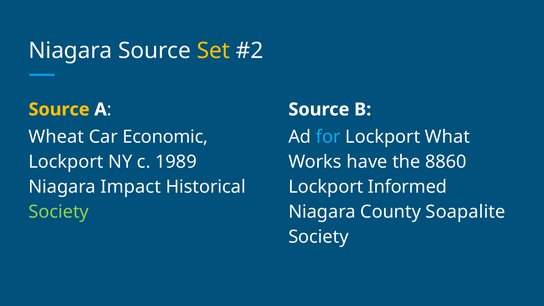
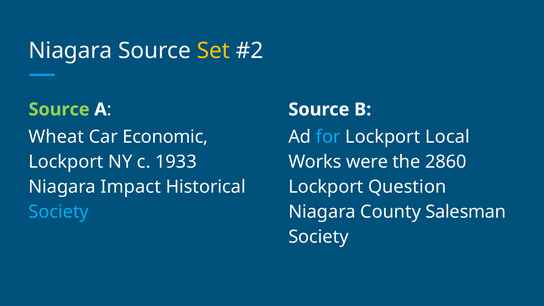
Source colour: yellow -> light green (59, 109)
What: What -> Local (448, 137)
1989: 1989 -> 1933 (176, 162)
have: have -> were (367, 162)
8860: 8860 -> 2860 (446, 162)
Informed: Informed -> Question (407, 187)
Society colour: light green -> light blue (59, 212)
Soapalite: Soapalite -> Salesman (466, 212)
